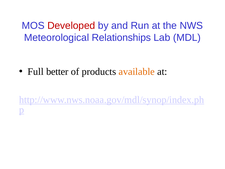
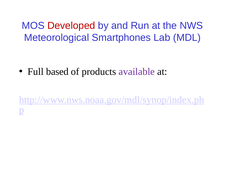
Relationships: Relationships -> Smartphones (121, 38)
better: better -> based (57, 72)
available colour: orange -> purple (137, 72)
